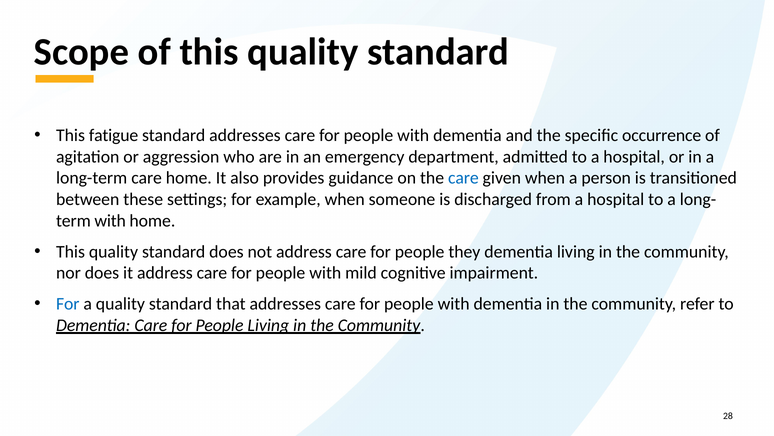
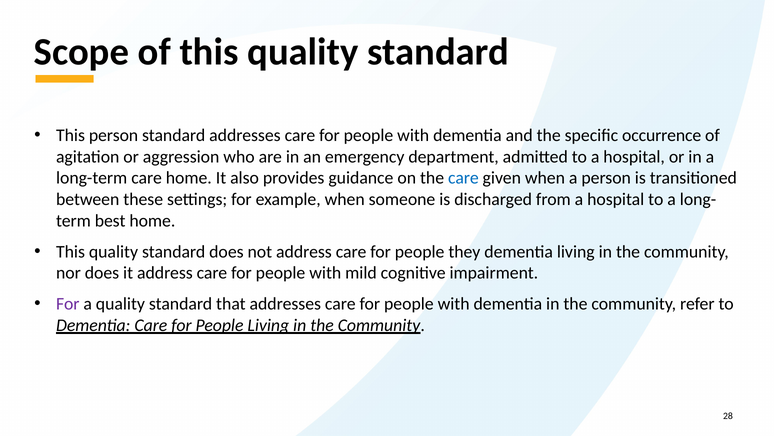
This fatigue: fatigue -> person (114, 135)
with: with -> best (110, 220)
For colour: blue -> purple (68, 304)
